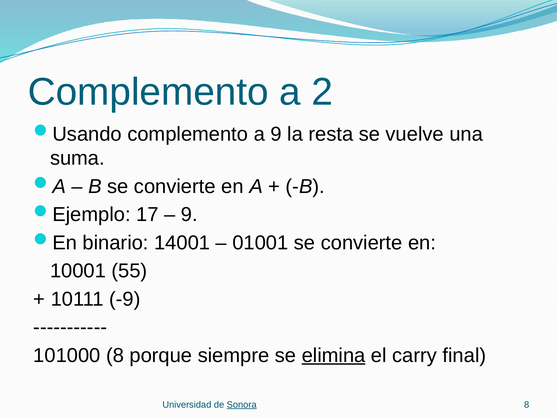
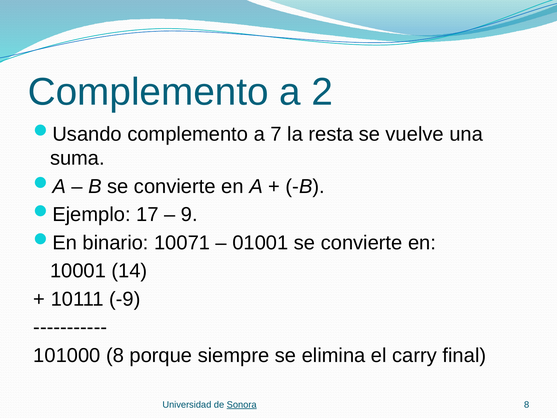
a 9: 9 -> 7 (276, 134)
14001: 14001 -> 10071 (182, 243)
55: 55 -> 14 (129, 271)
elimina underline: present -> none (334, 355)
